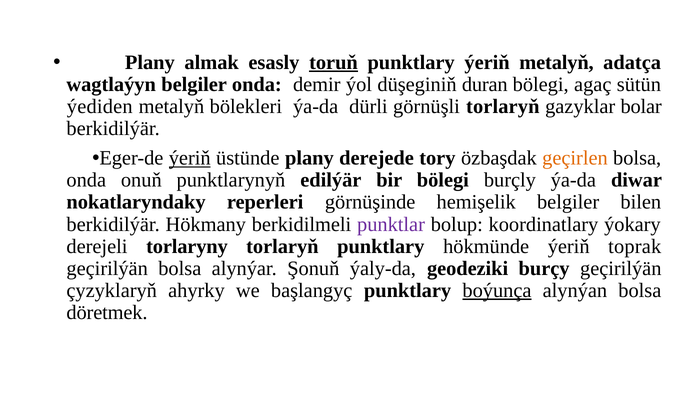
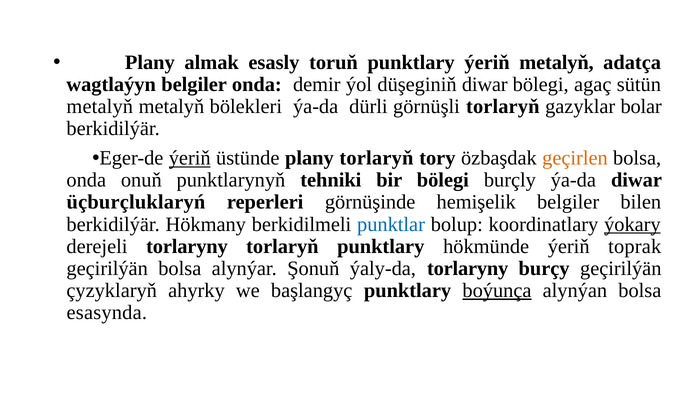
toruň underline: present -> none (333, 63)
düşeginiň duran: duran -> diwar (485, 85)
ýediden: ýediden -> metalyň (100, 107)
plany derejede: derejede -> torlaryň (376, 158)
edilýär: edilýär -> tehniki (331, 180)
nokatlaryndaky: nokatlaryndaky -> üçburçluklaryń (136, 202)
punktlar colour: purple -> blue (391, 224)
ýokary underline: none -> present (632, 224)
ýaly-da geodeziki: geodeziki -> torlaryny (468, 268)
döretmek: döretmek -> esasynda (107, 312)
